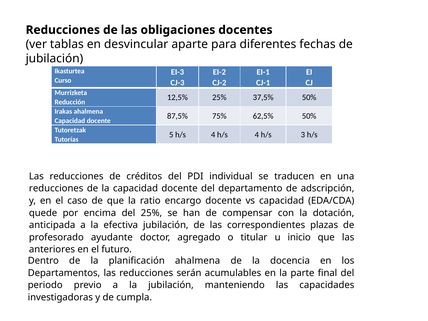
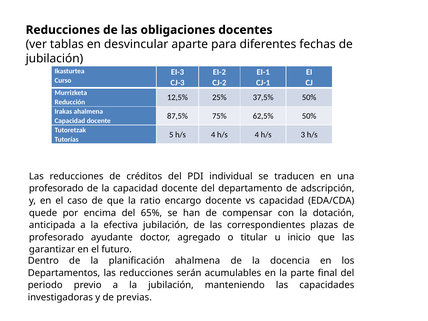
reducciones: reducciones -> profesorado (56, 189)
del 25%: 25% -> 65% (151, 213)
anteriores: anteriores -> garantizar (52, 250)
cumpla: cumpla -> previas (134, 297)
